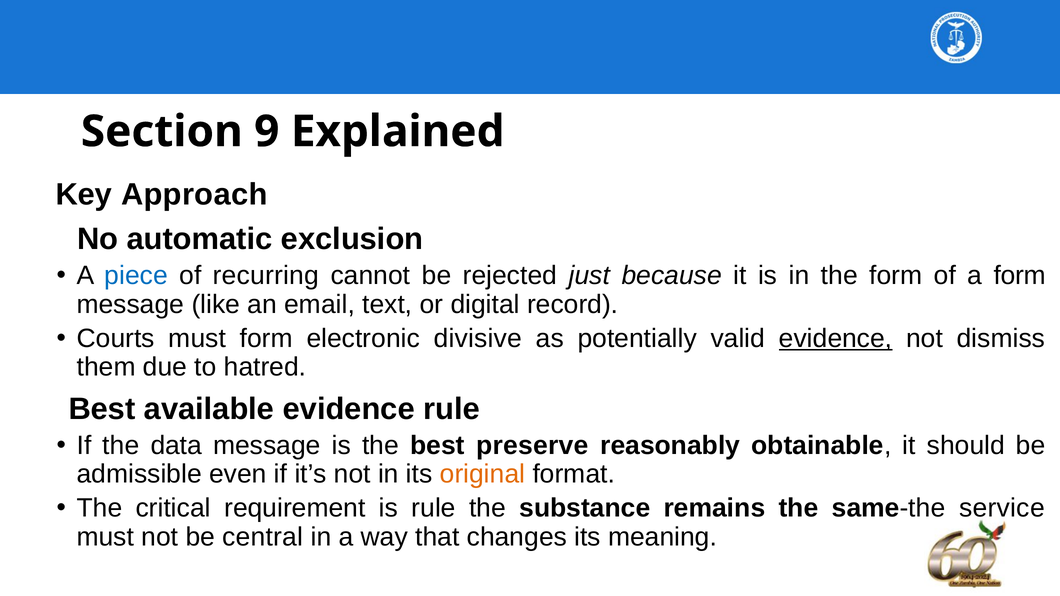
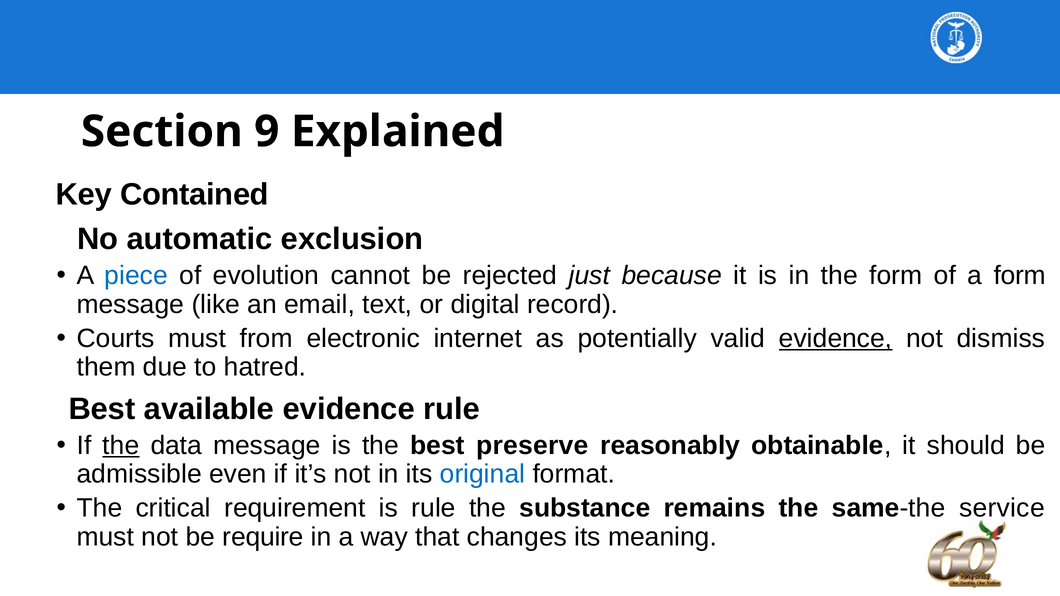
Approach: Approach -> Contained (195, 195)
recurring: recurring -> evolution (266, 276)
must form: form -> from (266, 339)
divisive: divisive -> internet (478, 339)
the underline: none -> present (121, 446)
original colour: orange -> blue (483, 474)
central: central -> require (263, 537)
